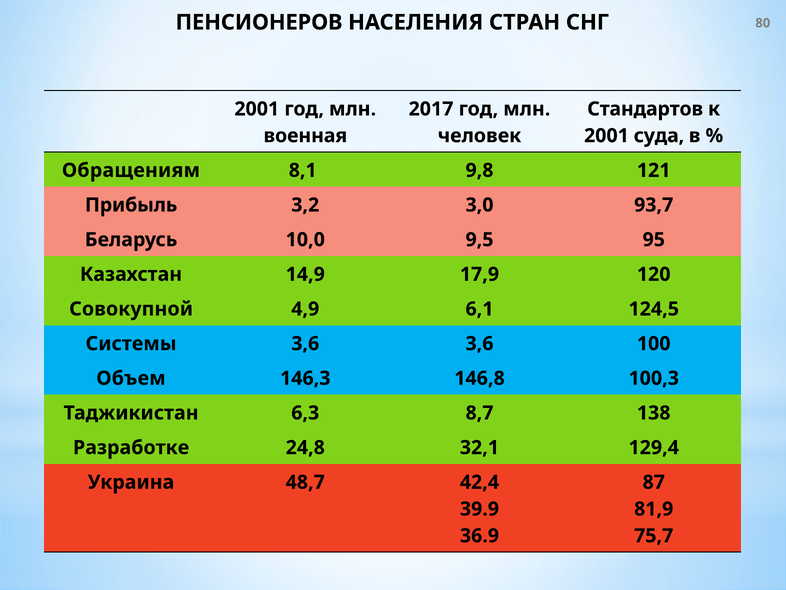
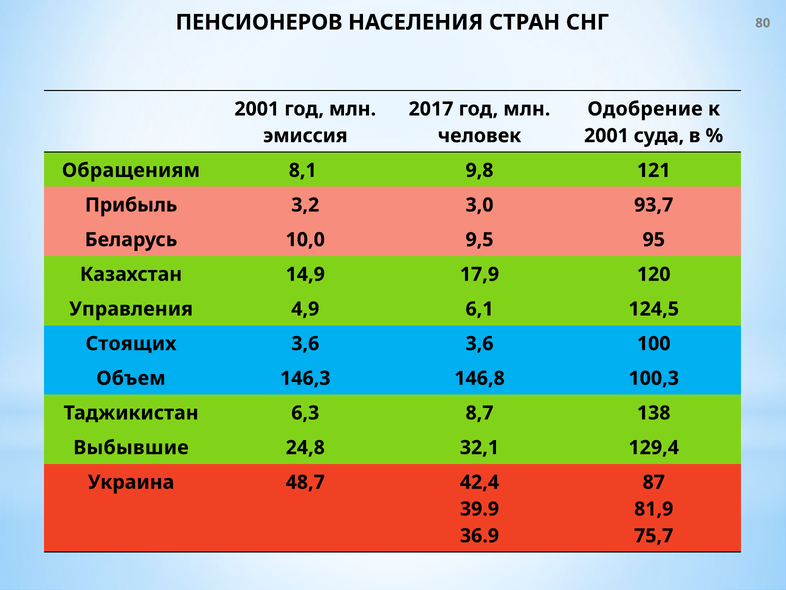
Стандартов: Стандартов -> Одобрение (645, 109)
военная: военная -> эмиссия (305, 136)
Совокупной: Совокупной -> Управления (131, 309)
Системы: Системы -> Стоящих (131, 343)
Разработке: Разработке -> Выбывшие (131, 447)
